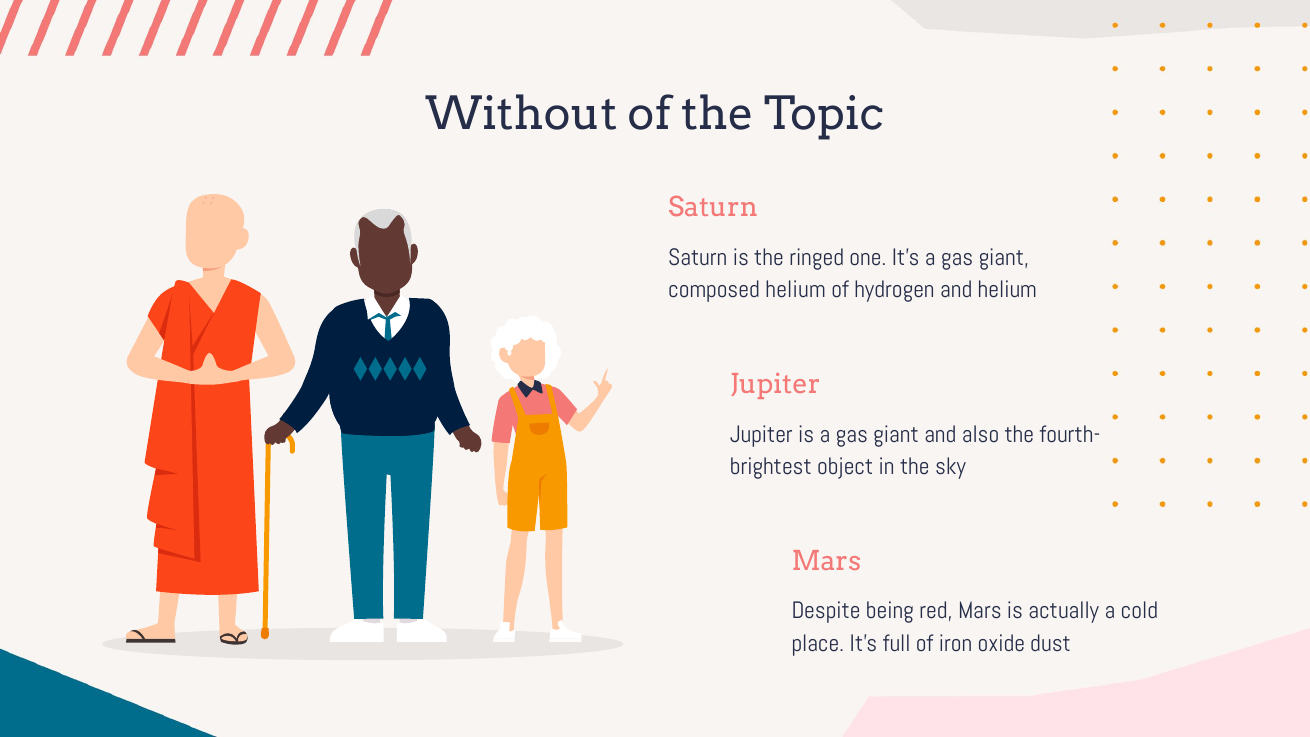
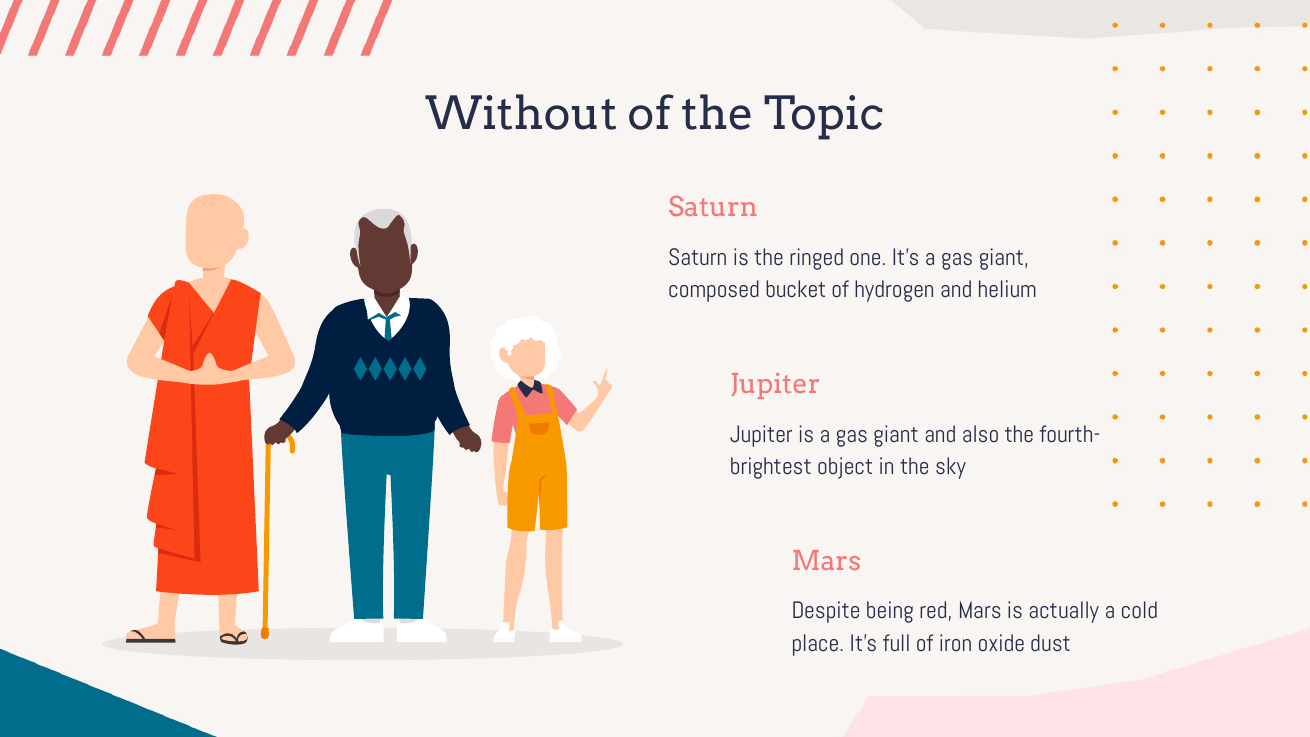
composed helium: helium -> bucket (796, 290)
